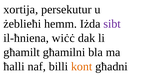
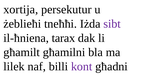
hemm: hemm -> tneħħi (61, 24)
wiċċ: wiċċ -> tarax (63, 38)
ħalli: ħalli -> lilek (14, 67)
kont colour: orange -> purple (82, 67)
